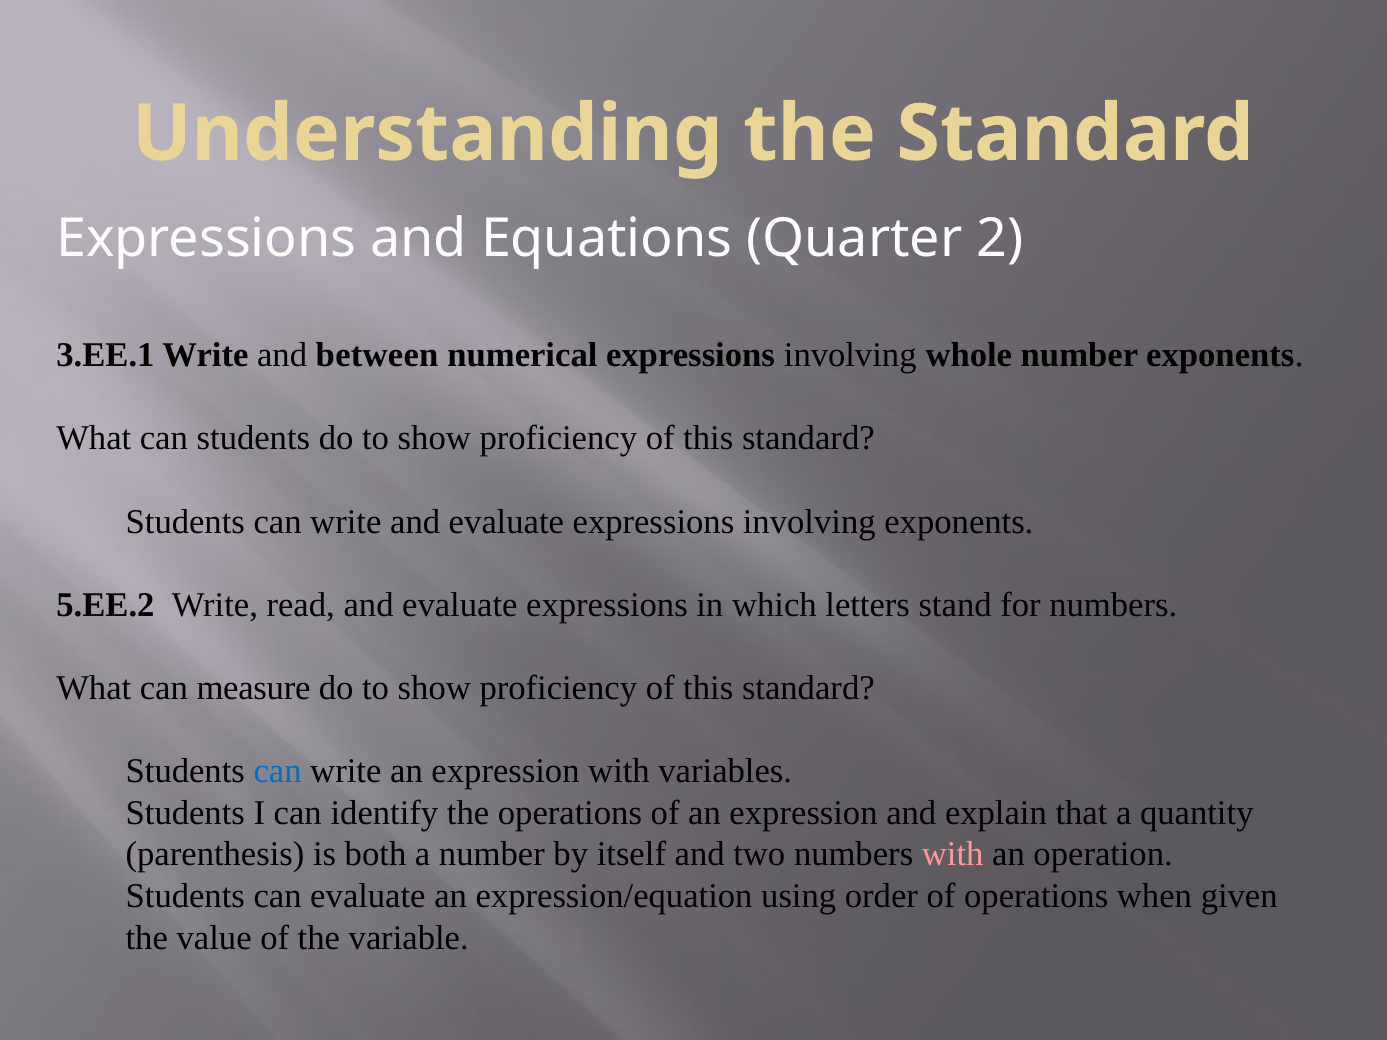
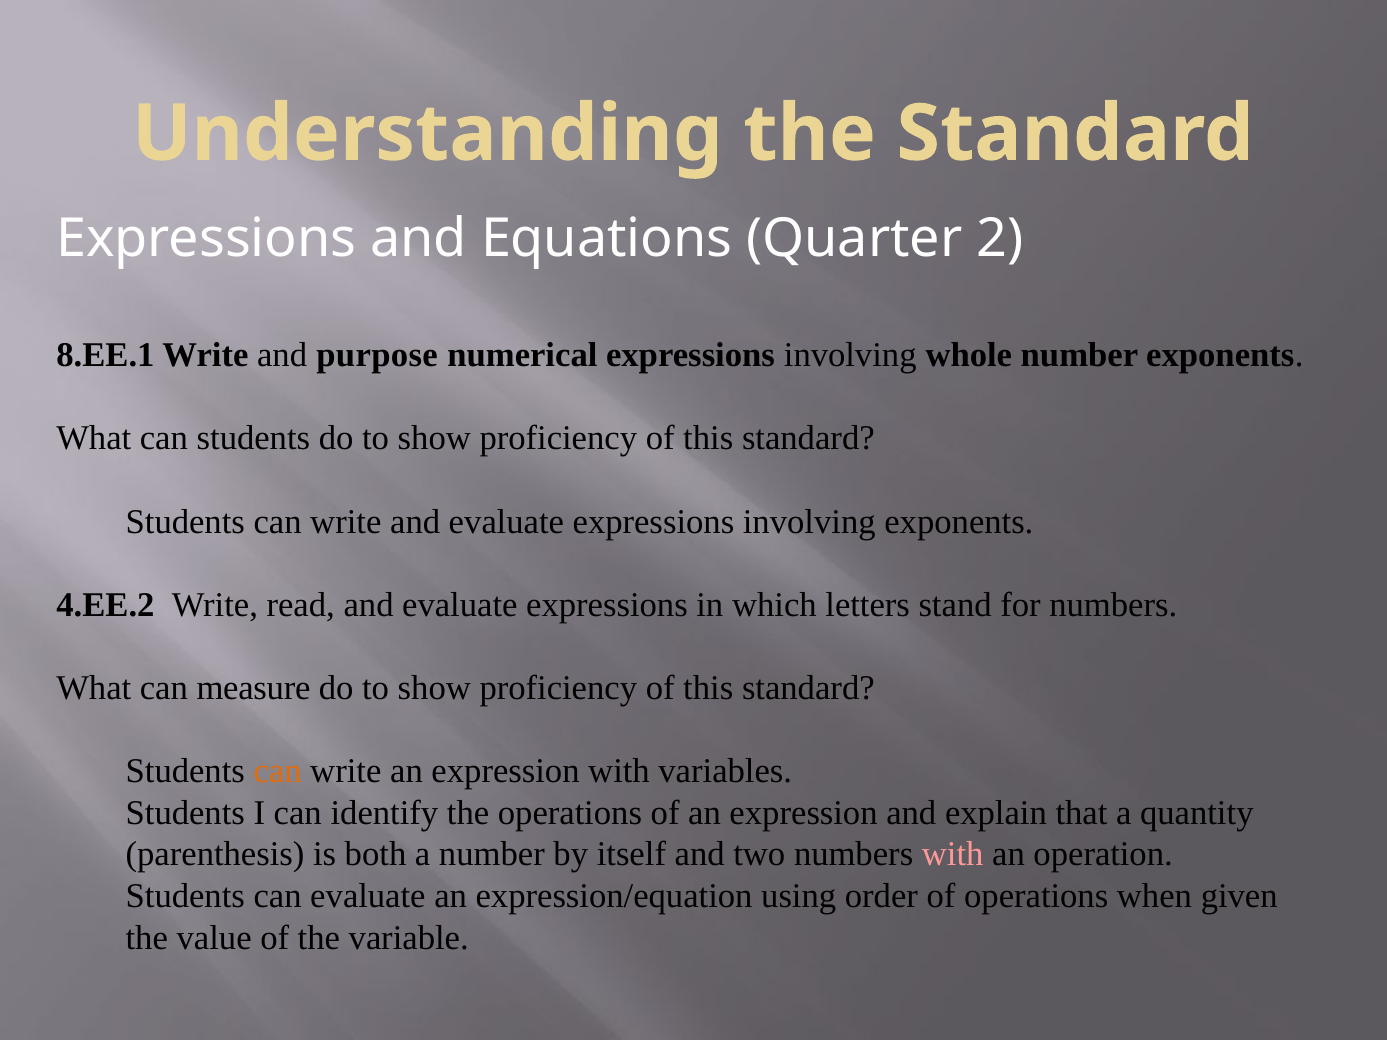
3.EE.1: 3.EE.1 -> 8.EE.1 (105, 355)
between: between -> purpose (377, 355)
5.EE.2: 5.EE.2 -> 4.EE.2 (105, 605)
can colour: blue -> orange (278, 771)
